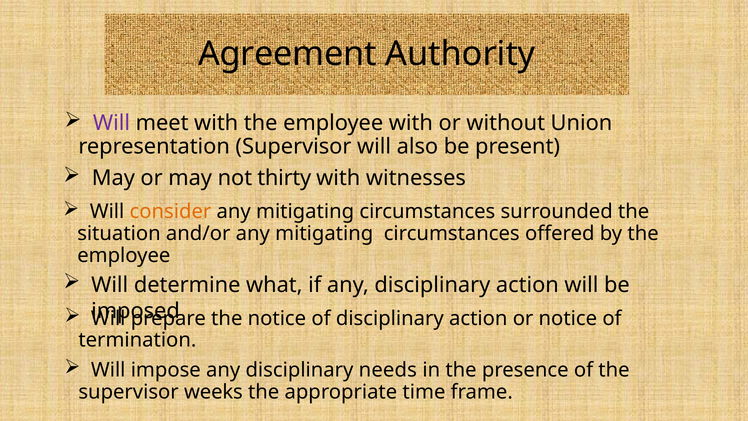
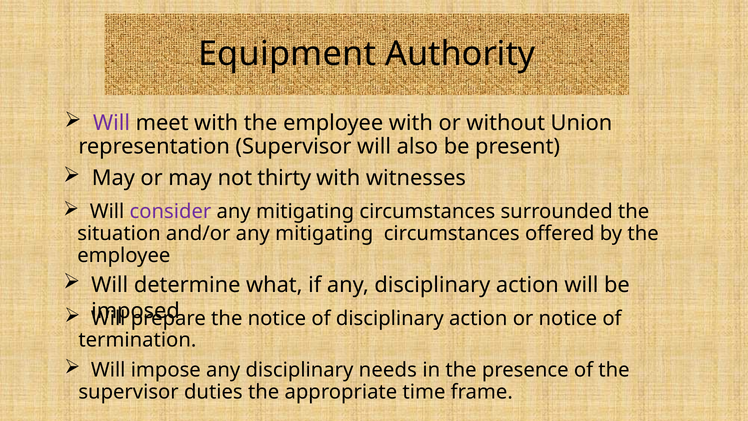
Agreement: Agreement -> Equipment (287, 54)
consider colour: orange -> purple (170, 212)
weeks: weeks -> duties (213, 392)
